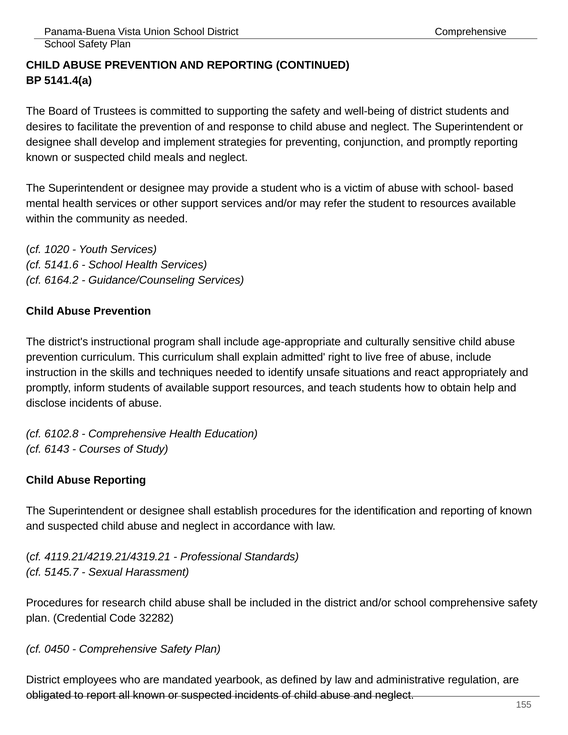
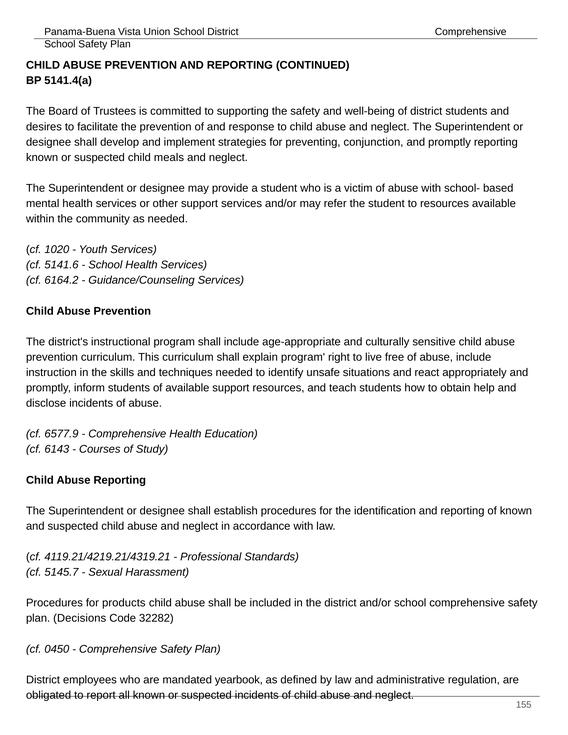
explain admitted: admitted -> program (303, 357)
6102.8: 6102.8 -> 6577.9 (61, 434)
research: research -> products (124, 603)
Credential: Credential -> Decisions (80, 618)
